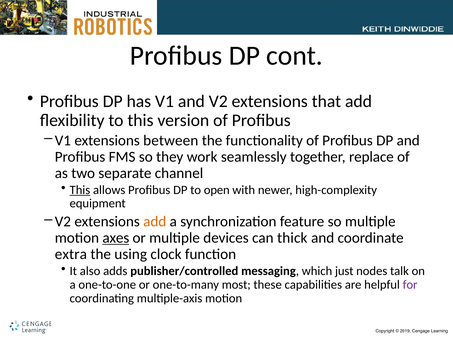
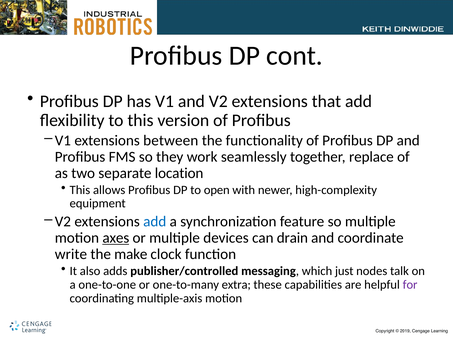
channel: channel -> location (179, 173)
This underline: present -> none (80, 190)
add colour: orange -> blue (155, 221)
thick: thick -> drain (292, 238)
extra: extra -> write (71, 254)
using: using -> make (131, 254)
most: most -> extra (236, 284)
